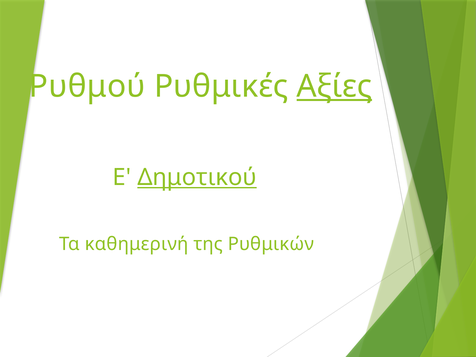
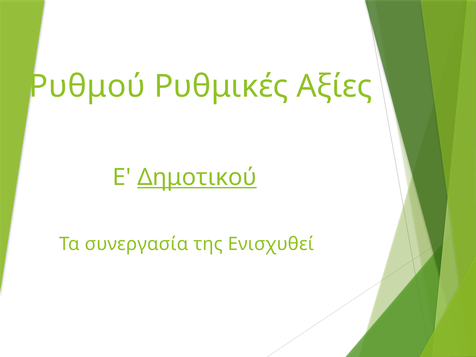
Αξίες underline: present -> none (334, 86)
καθημερινή: καθημερινή -> συνεργασία (137, 244)
Ρυθμικών: Ρυθμικών -> Ενισχυθεί (271, 244)
